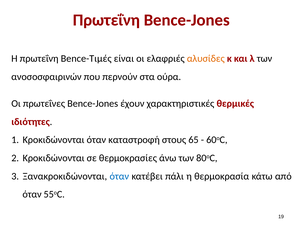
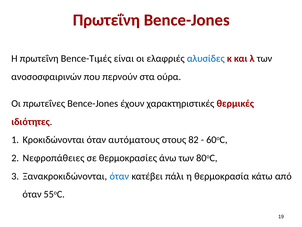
αλυσίδες colour: orange -> blue (206, 59)
καταστροφή: καταστροφή -> αυτόματους (134, 140)
65: 65 -> 82 (193, 140)
Κροκιδώνονται: Κροκιδώνονται -> Νεφροπάθειες (54, 158)
